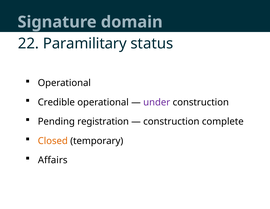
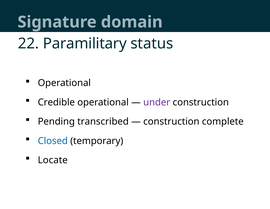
registration: registration -> transcribed (103, 121)
Closed colour: orange -> blue (53, 141)
Affairs: Affairs -> Locate (53, 160)
